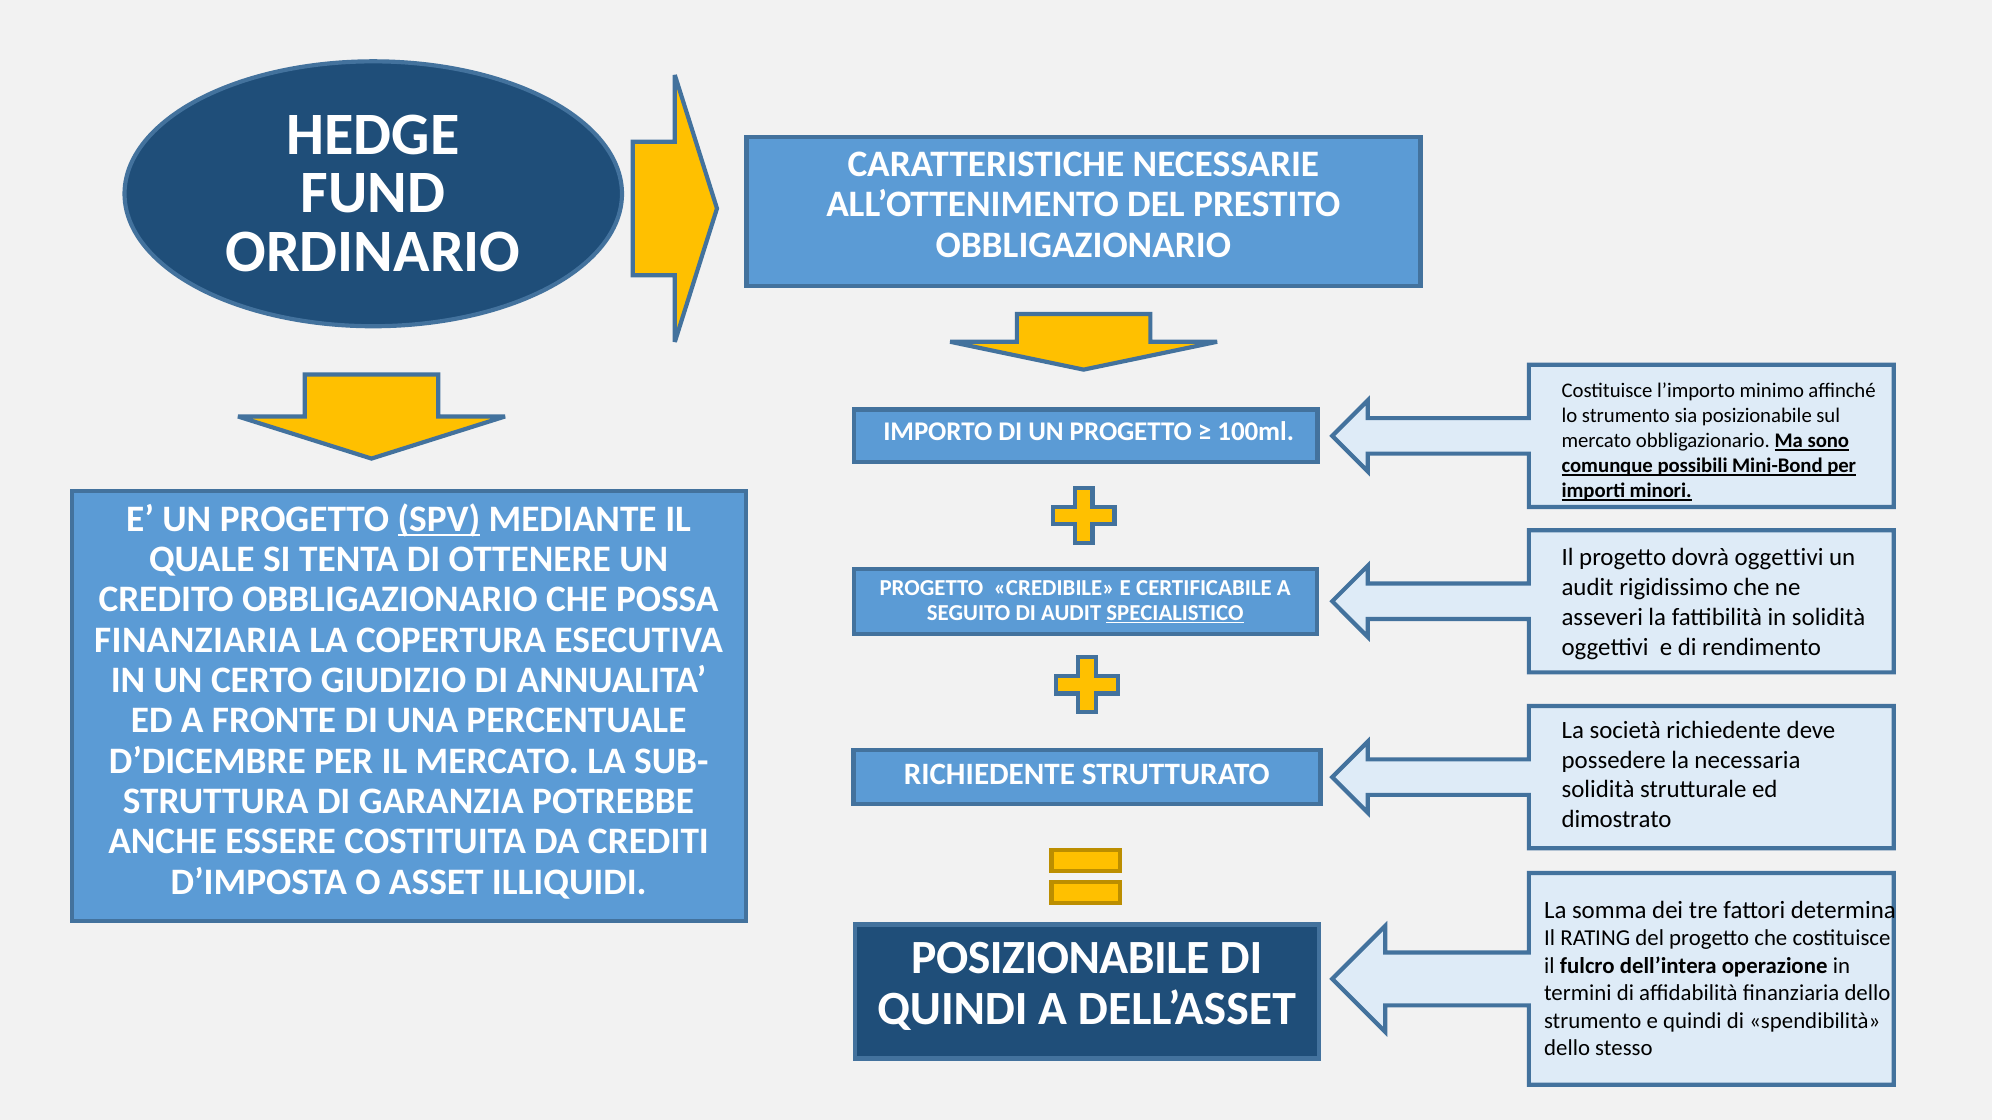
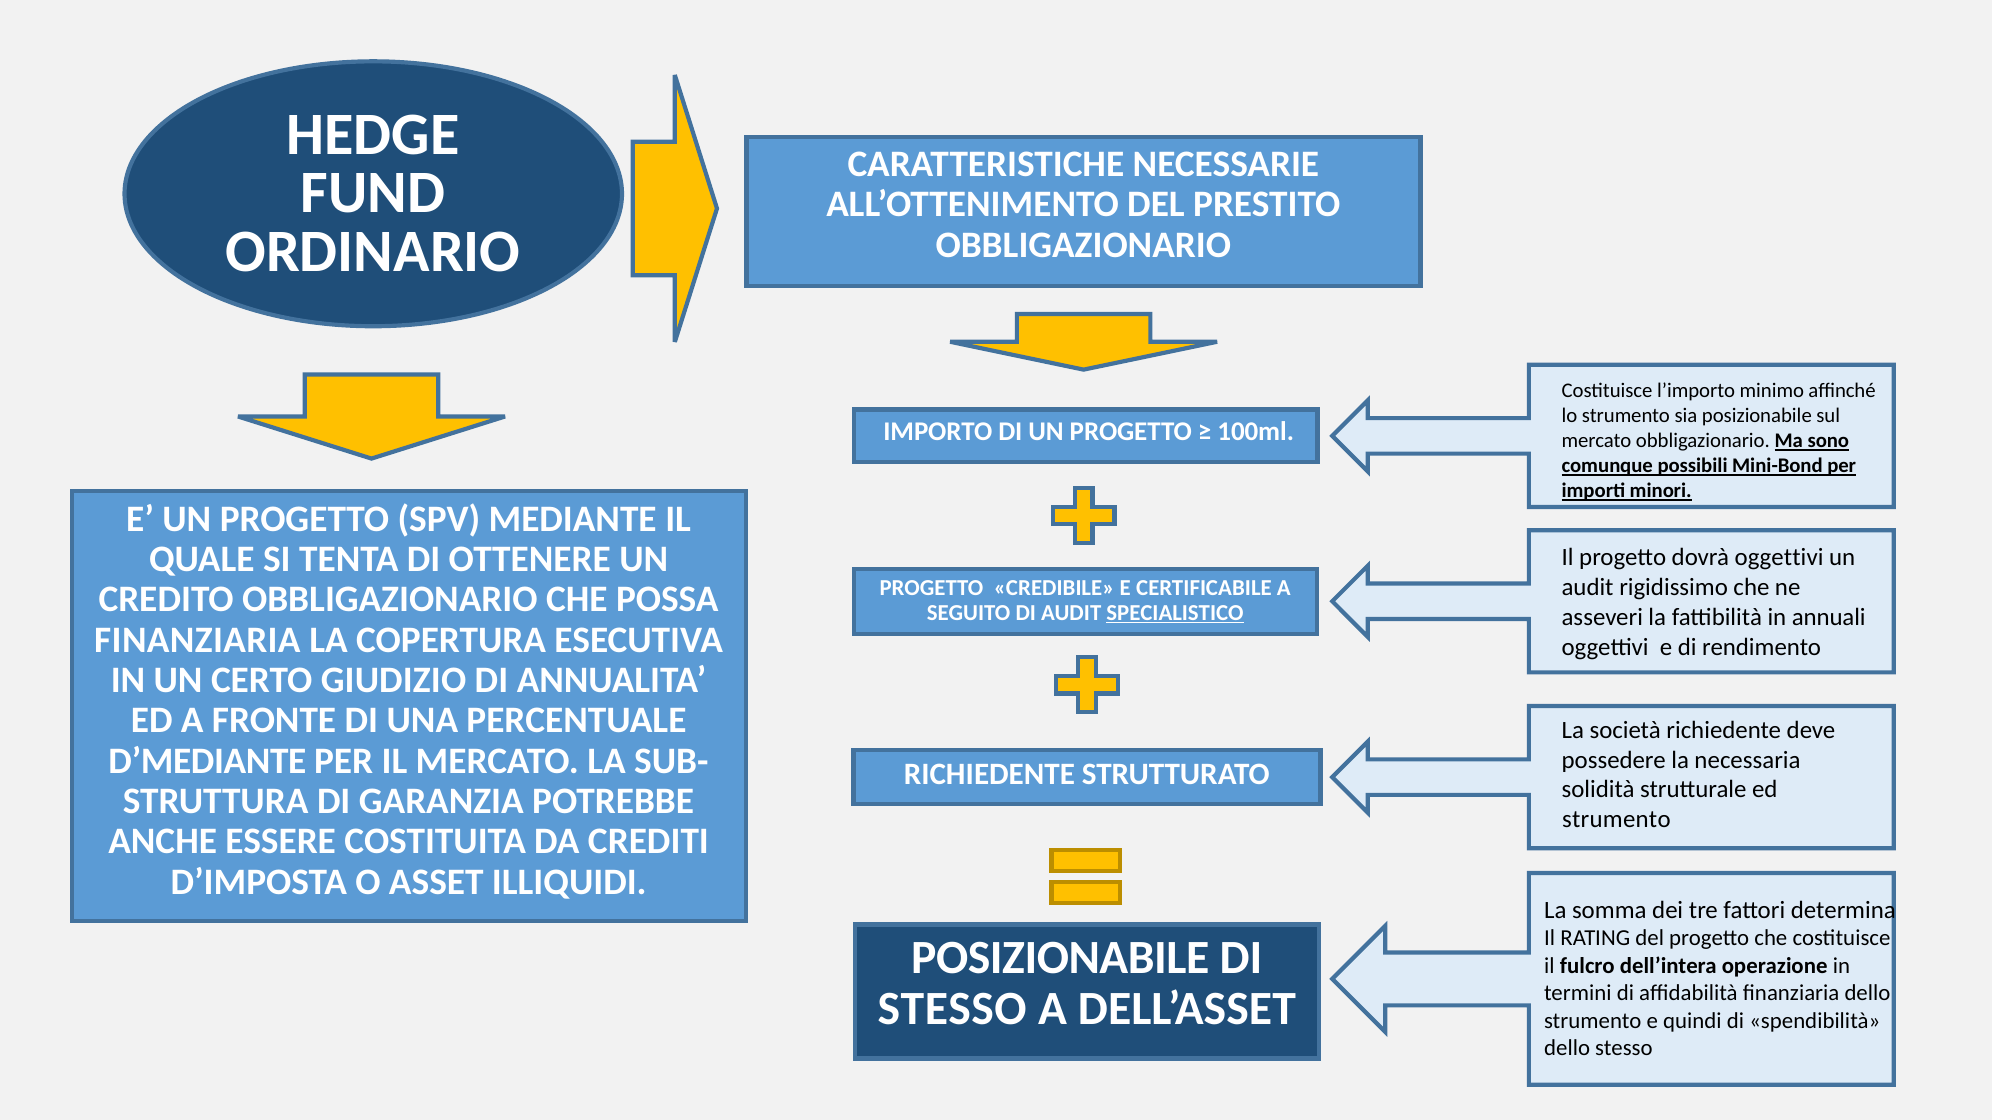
SPV underline: present -> none (439, 519)
in solidità: solidità -> annuali (1829, 617)
D’DICEMBRE: D’DICEMBRE -> D’MEDIANTE (207, 761)
dimostrato: dimostrato -> strumento (1616, 820)
QUINDI: QUINDI -> STESSO (952, 1009)
